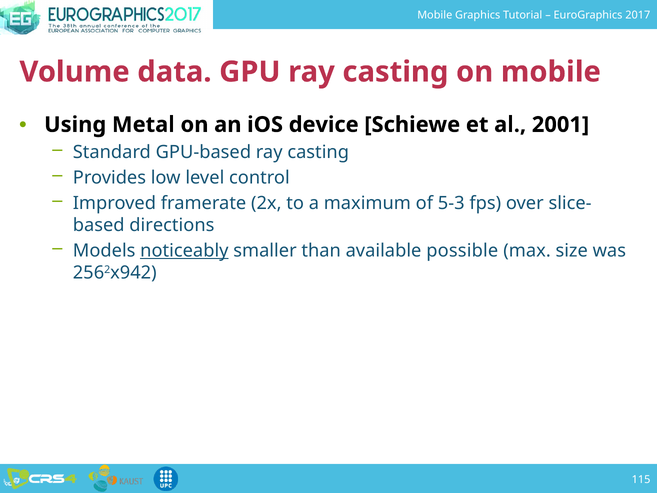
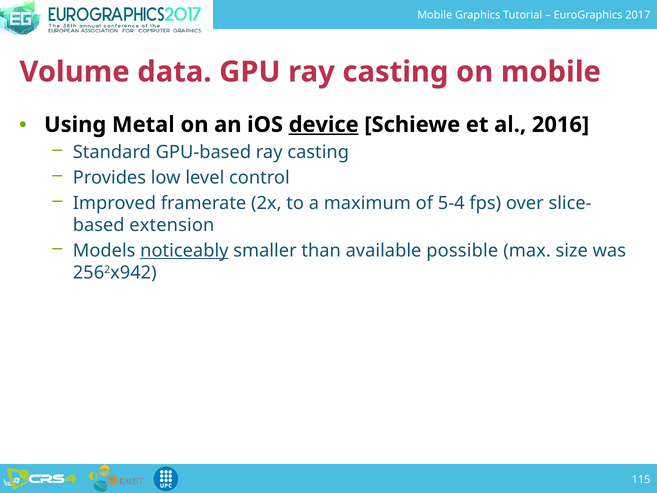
device underline: none -> present (324, 125)
2001: 2001 -> 2016 (560, 125)
5-3: 5-3 -> 5-4 (451, 203)
directions: directions -> extension (172, 225)
